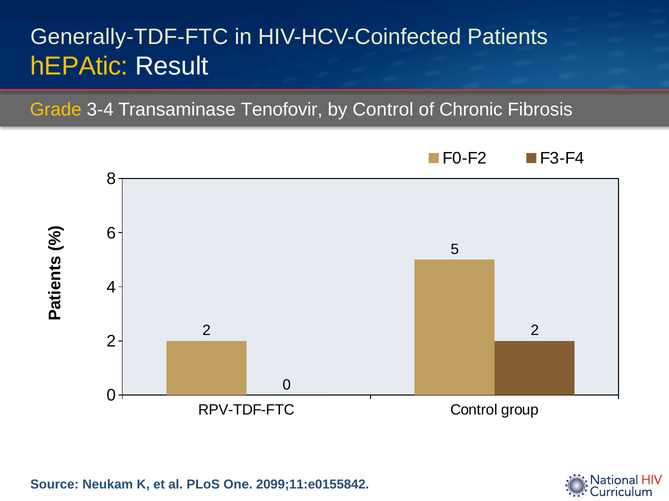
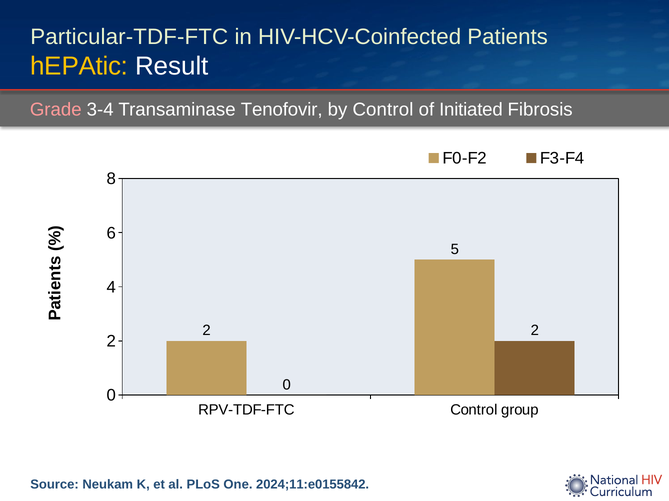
Generally-TDF-FTC: Generally-TDF-FTC -> Particular-TDF-FTC (129, 37)
Grade colour: yellow -> pink (56, 110)
Chronic: Chronic -> Initiated (471, 110)
2099;11:e0155842: 2099;11:e0155842 -> 2024;11:e0155842 (313, 485)
